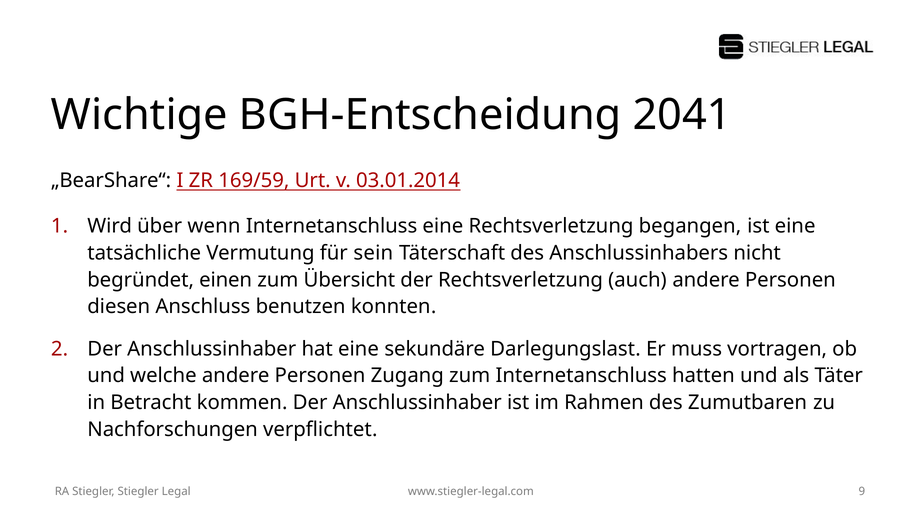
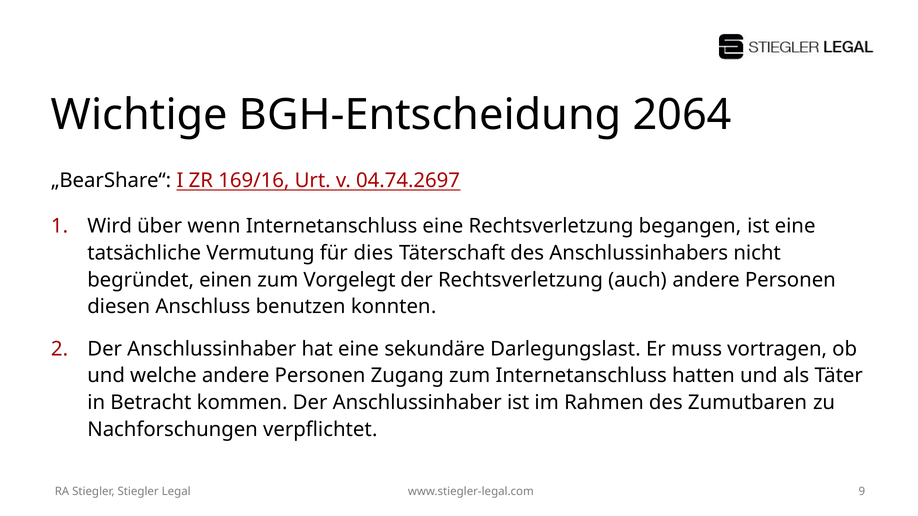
2041: 2041 -> 2064 (682, 115)
169/59: 169/59 -> 169/16 (254, 181)
03.01.2014: 03.01.2014 -> 04.74.2697 (408, 181)
sein: sein -> dies (373, 253)
Übersicht: Übersicht -> Vorgelegt (349, 280)
